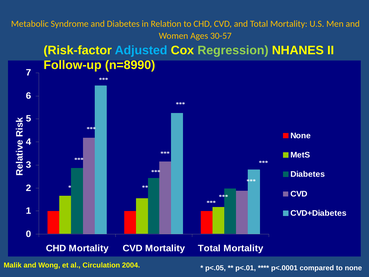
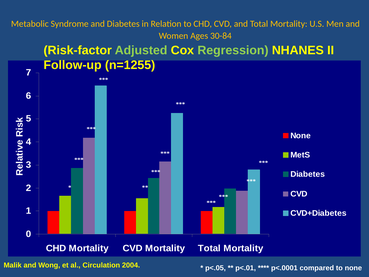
30-57: 30-57 -> 30-84 (221, 36)
Adjusted colour: light blue -> light green (141, 50)
n=8990: n=8990 -> n=1255 (130, 65)
